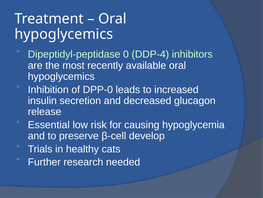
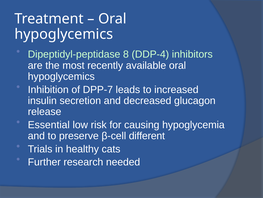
0: 0 -> 8 (126, 54)
DPP-0: DPP-0 -> DPP-7 (98, 89)
develop: develop -> different (147, 135)
